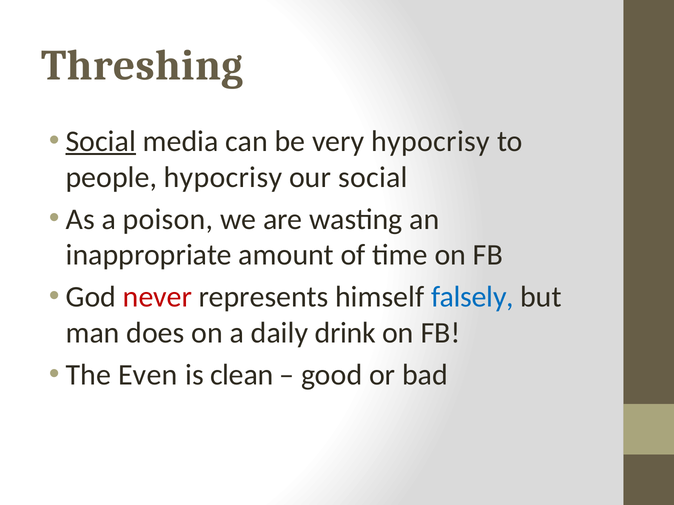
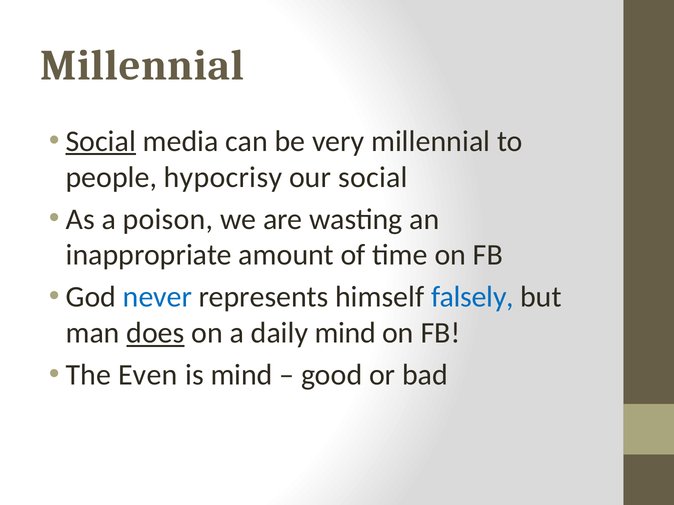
Threshing: Threshing -> Millennial (142, 65)
very hypocrisy: hypocrisy -> millennial (431, 141)
never colour: red -> blue (157, 297)
does underline: none -> present (156, 333)
daily drink: drink -> mind (345, 333)
is clean: clean -> mind (242, 375)
